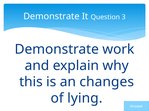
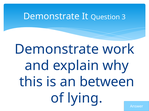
changes: changes -> between (107, 82)
